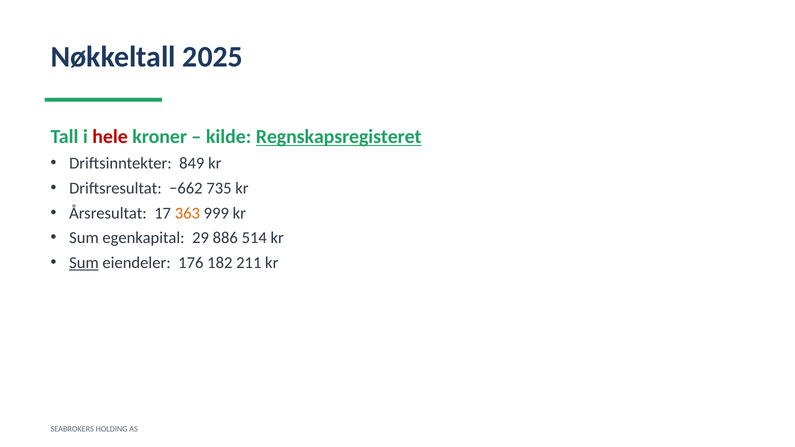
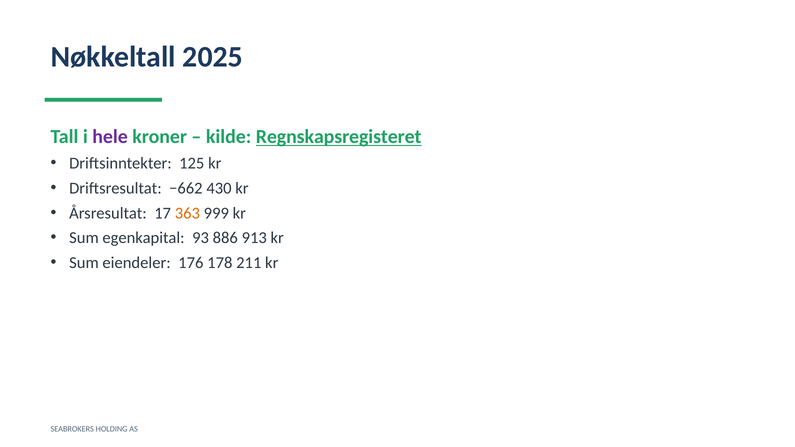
hele colour: red -> purple (110, 137)
849: 849 -> 125 (192, 163)
735: 735 -> 430 (219, 188)
29: 29 -> 93 (201, 238)
514: 514 -> 913 (254, 238)
Sum underline: present -> none (84, 263)
182: 182 -> 178 (220, 263)
